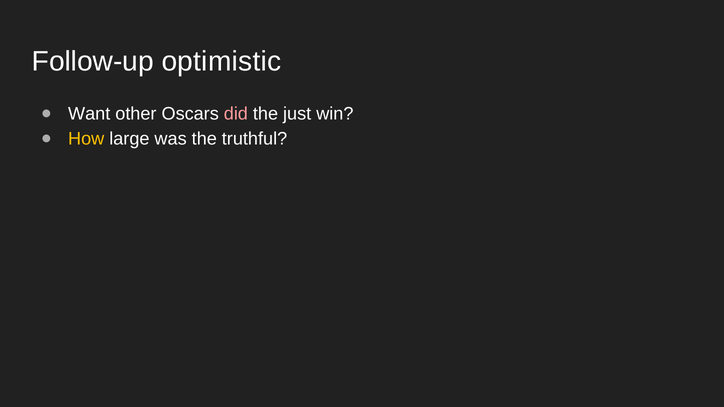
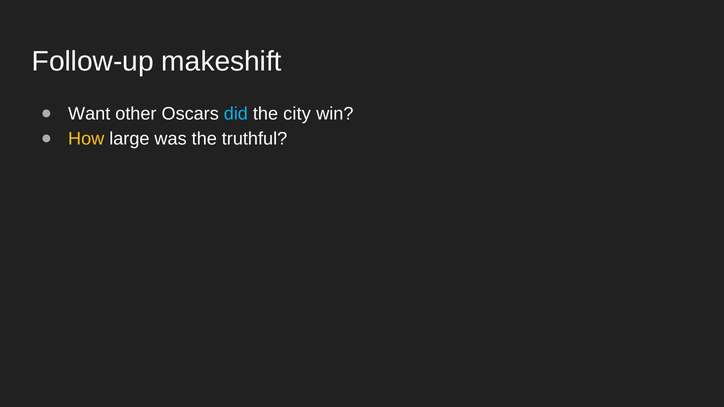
optimistic: optimistic -> makeshift (222, 61)
did colour: pink -> light blue (236, 114)
just: just -> city (297, 114)
